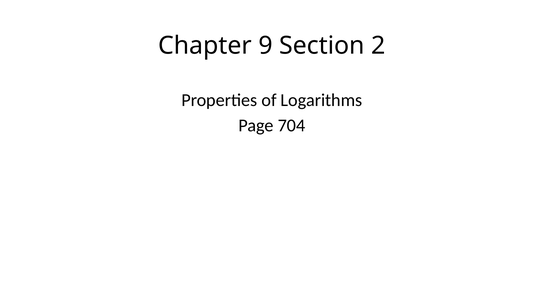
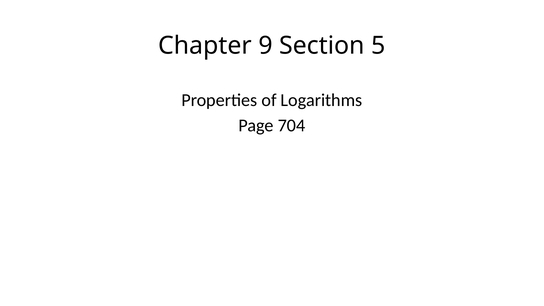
2: 2 -> 5 (378, 46)
